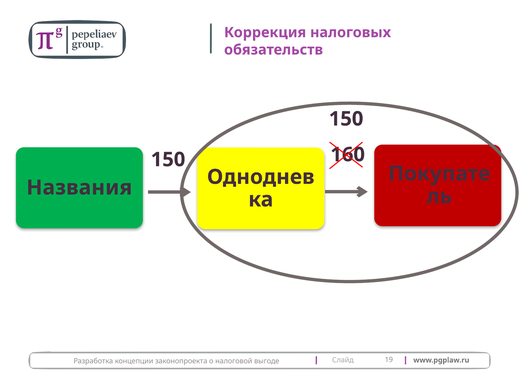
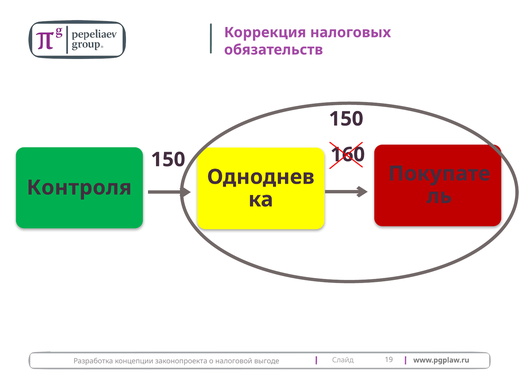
Названия: Названия -> Контроля (79, 188)
